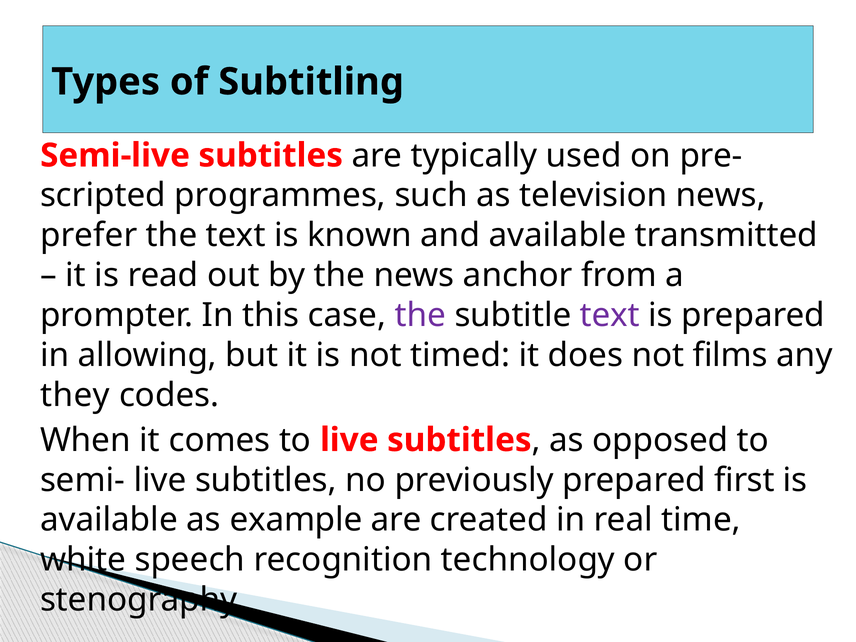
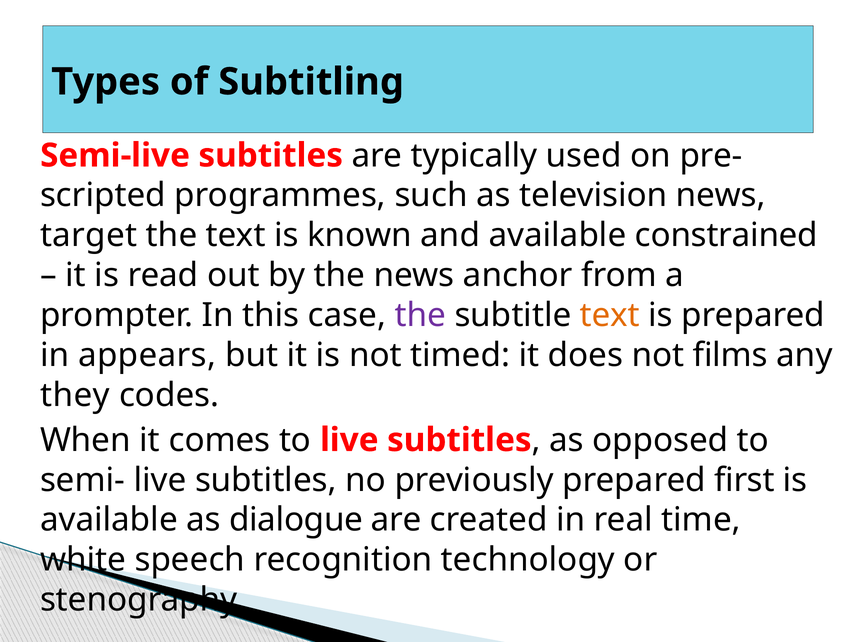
prefer: prefer -> target (89, 235)
transmitted: transmitted -> constrained (726, 235)
text colour: purple -> orange (610, 315)
allowing: allowing -> appears (147, 355)
example: example -> dialogue (296, 520)
